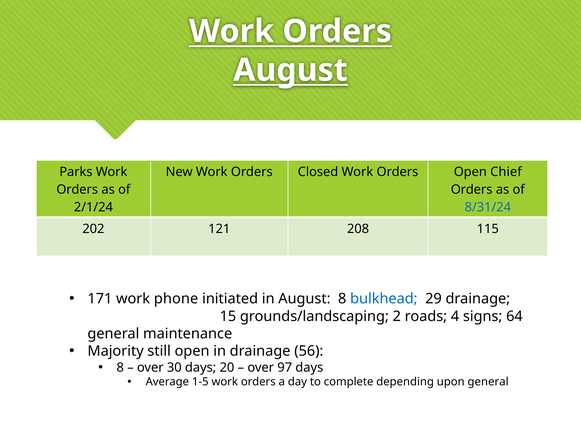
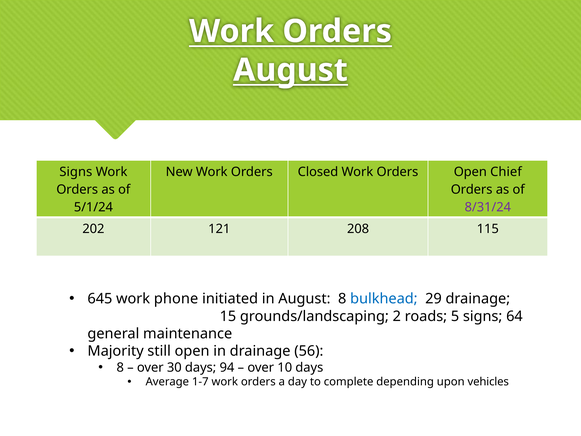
Parks: Parks -> Signs (76, 172)
2/1/24: 2/1/24 -> 5/1/24 (93, 207)
8/31/24 colour: blue -> purple (488, 207)
171: 171 -> 645 (100, 299)
4: 4 -> 5 (455, 316)
20: 20 -> 94 (227, 367)
97: 97 -> 10 (285, 367)
1-5: 1-5 -> 1-7 (200, 382)
upon general: general -> vehicles (488, 382)
